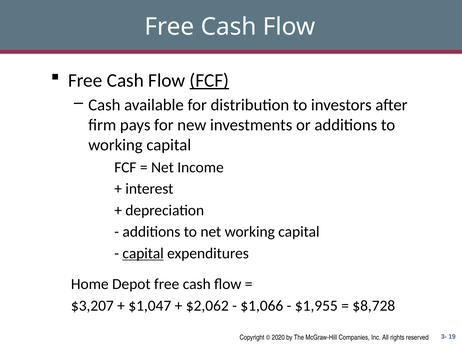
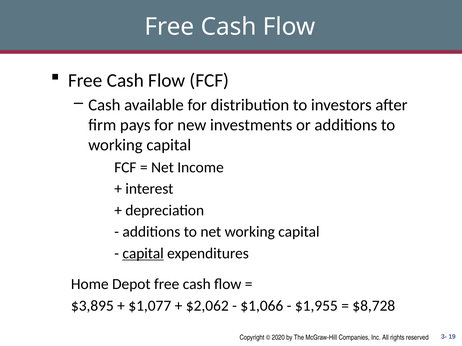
FCF underline: present -> none (209, 81)
$3,207: $3,207 -> $3,895 (92, 306)
$1,047: $1,047 -> $1,077 (150, 306)
